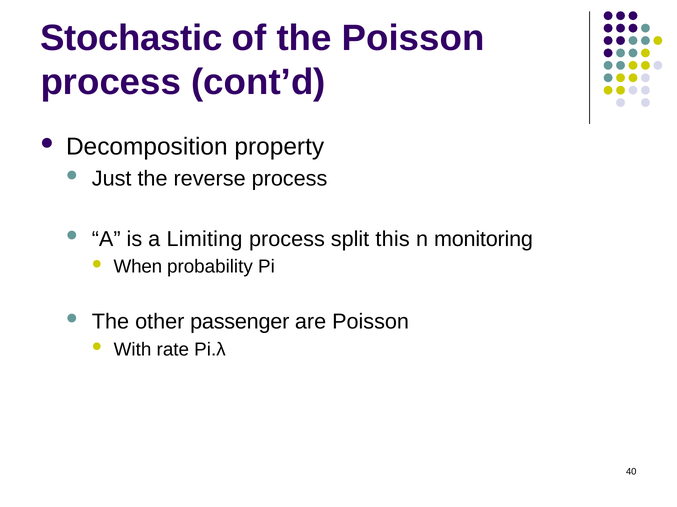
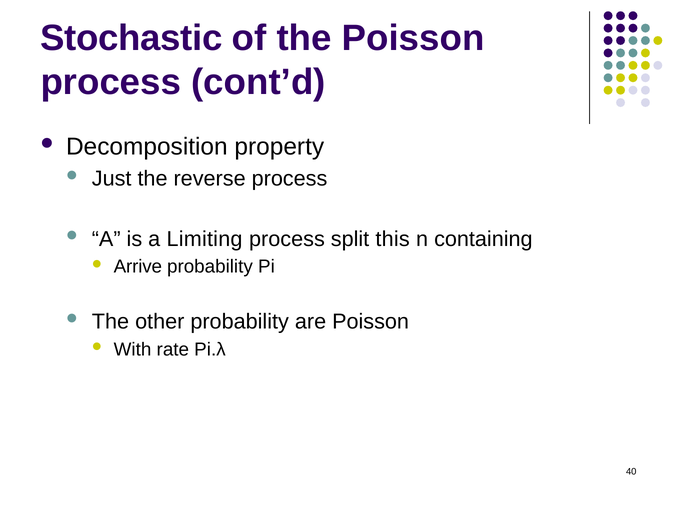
monitoring: monitoring -> containing (483, 239)
When: When -> Arrive (138, 267)
other passenger: passenger -> probability (240, 322)
